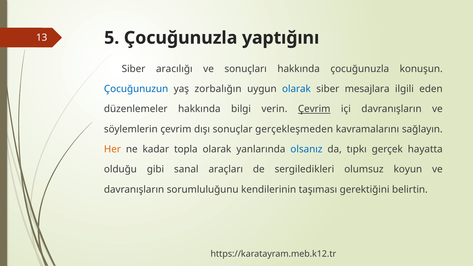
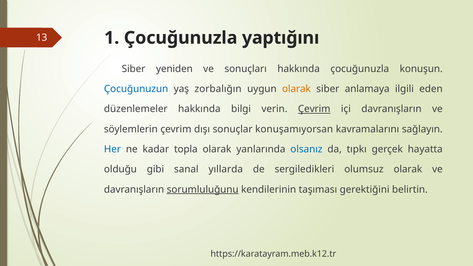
5: 5 -> 1 (112, 38)
aracılığı: aracılığı -> yeniden (174, 69)
olarak colour: blue -> orange (296, 89)
mesajlara: mesajlara -> anlamaya (367, 89)
gerçekleşmeden: gerçekleşmeden -> konuşamıyorsan (294, 129)
Her colour: orange -> blue (112, 149)
araçları: araçları -> yıllarda (226, 169)
olumsuz koyun: koyun -> olarak (408, 169)
sorumluluğunu underline: none -> present (203, 190)
